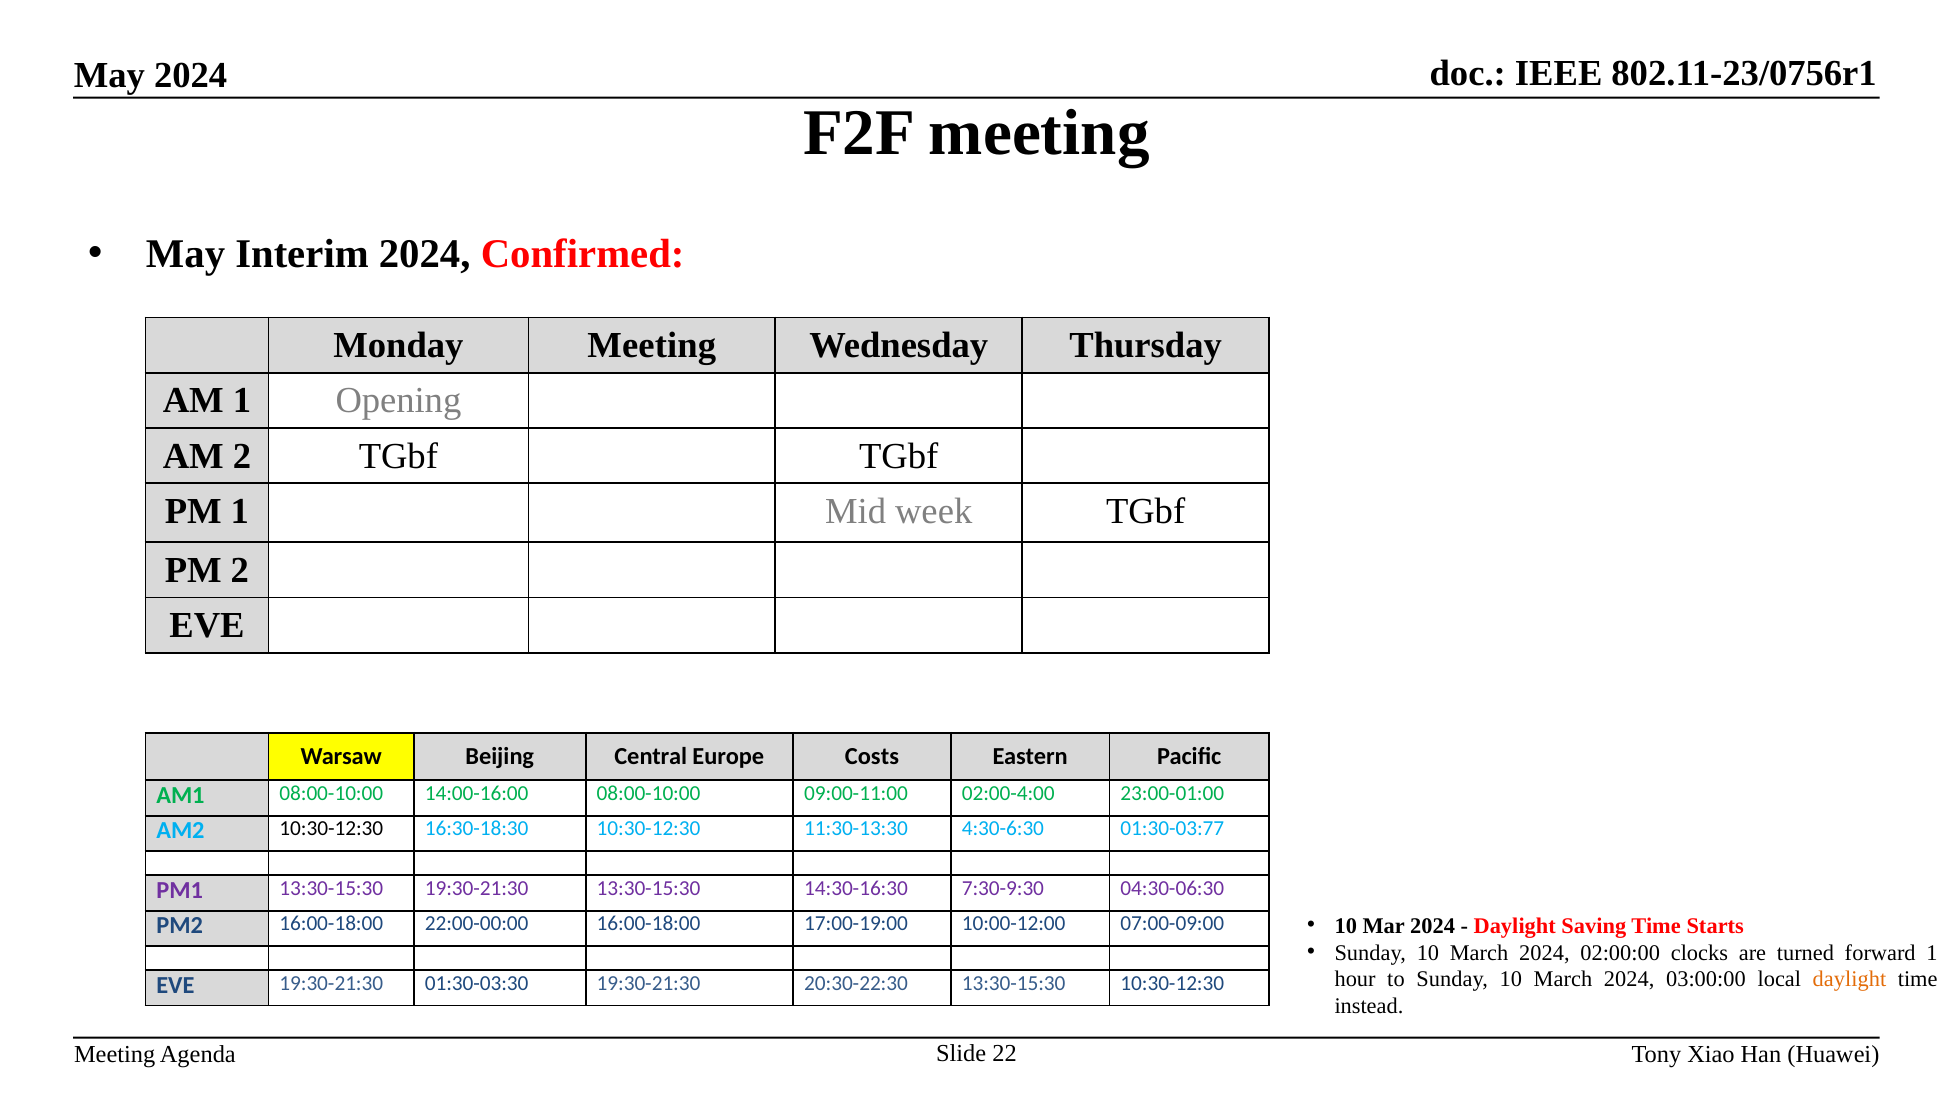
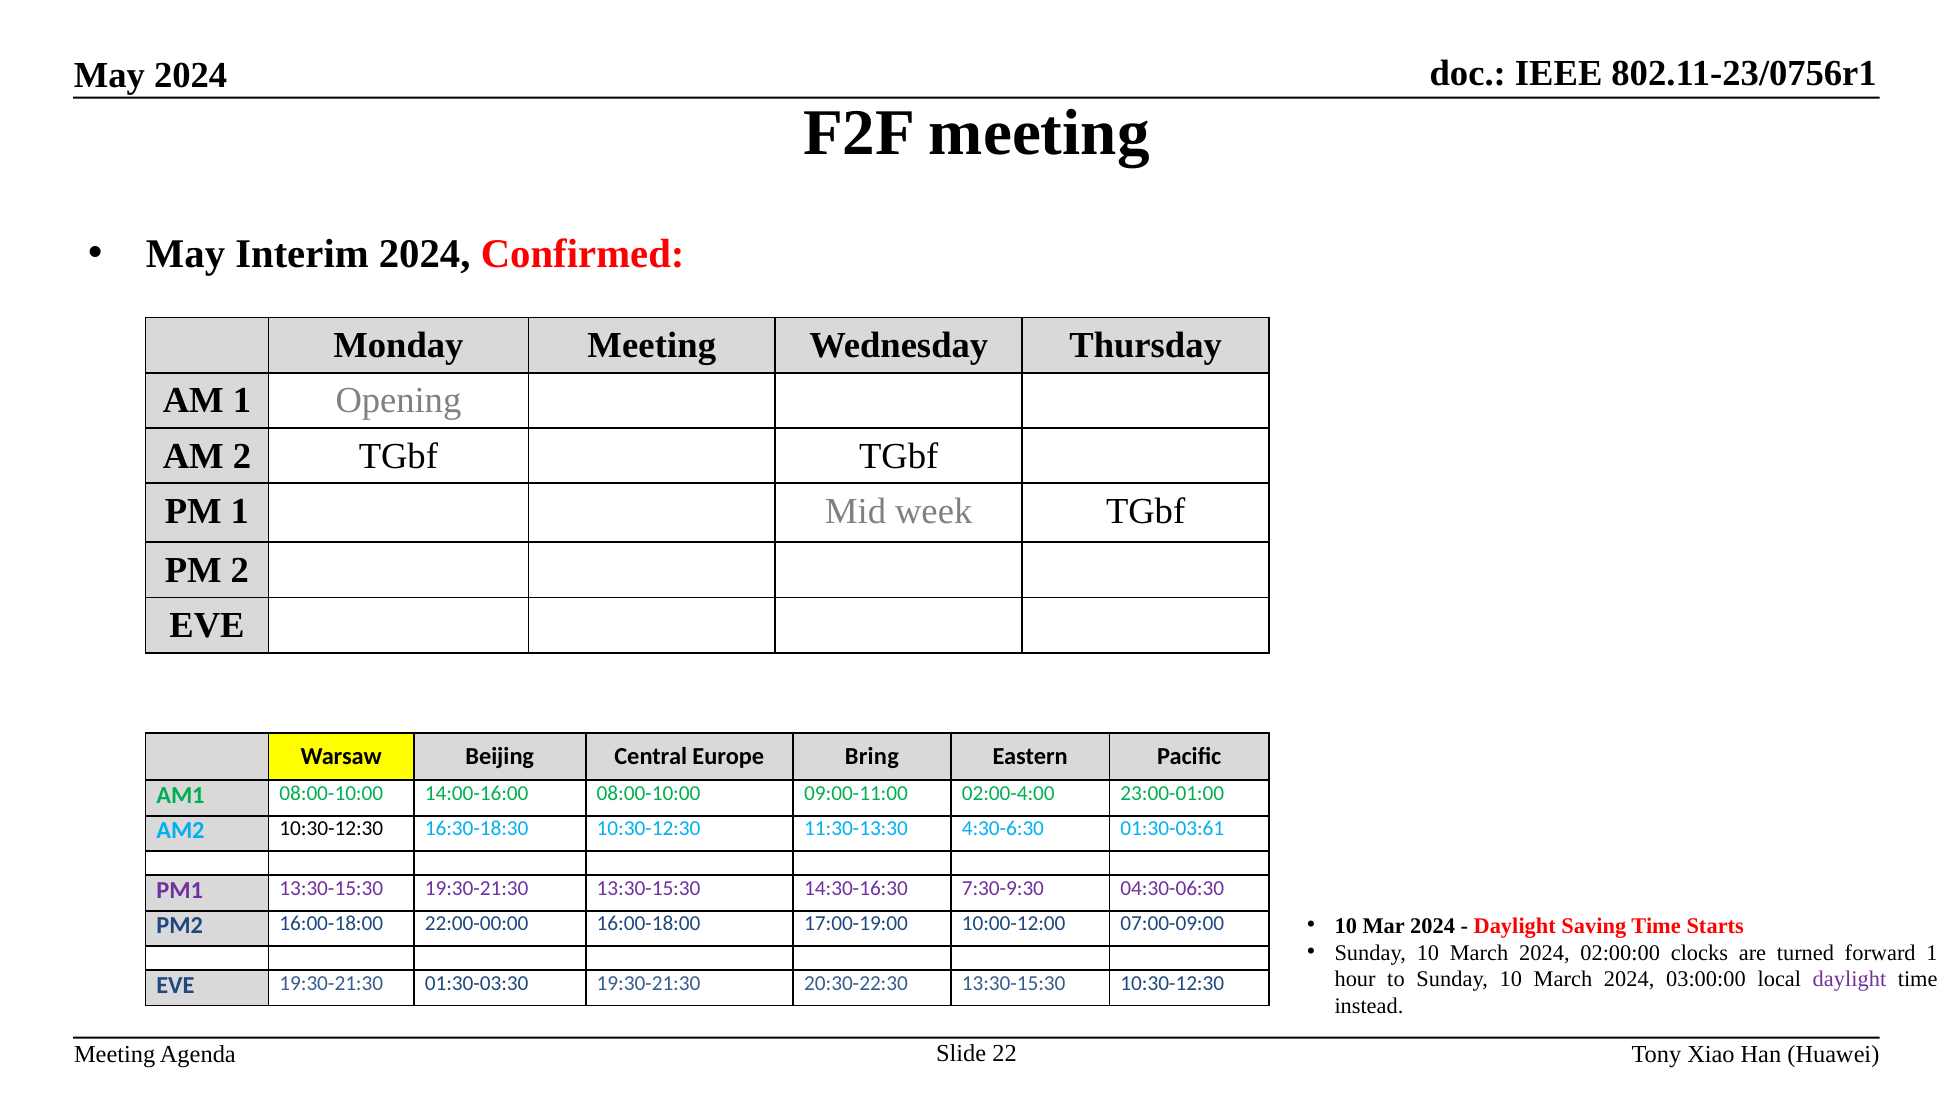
Costs: Costs -> Bring (872, 756)
01:30-03:77: 01:30-03:77 -> 01:30-03:61 (1172, 829)
daylight colour: orange -> purple (1849, 979)
